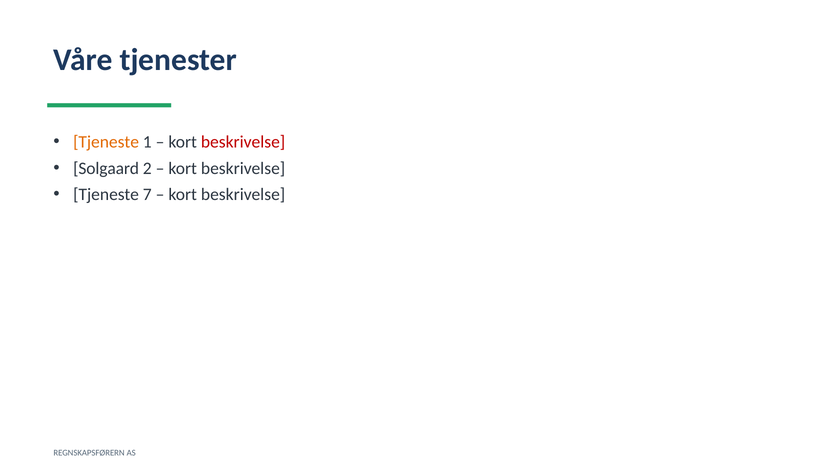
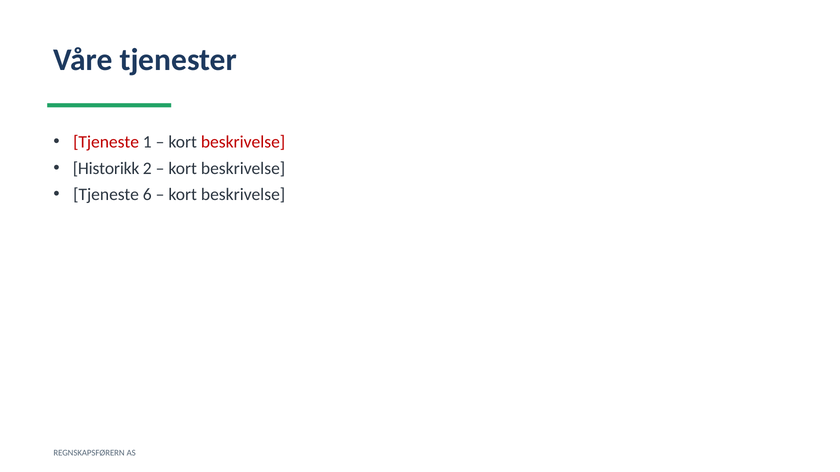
Tjeneste colour: orange -> red (106, 142)
Solgaard: Solgaard -> Historikk (106, 169)
7: 7 -> 6 (147, 195)
